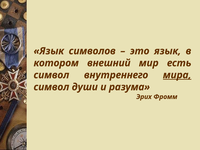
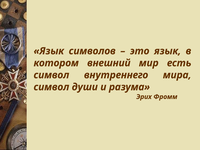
мира underline: present -> none (177, 75)
